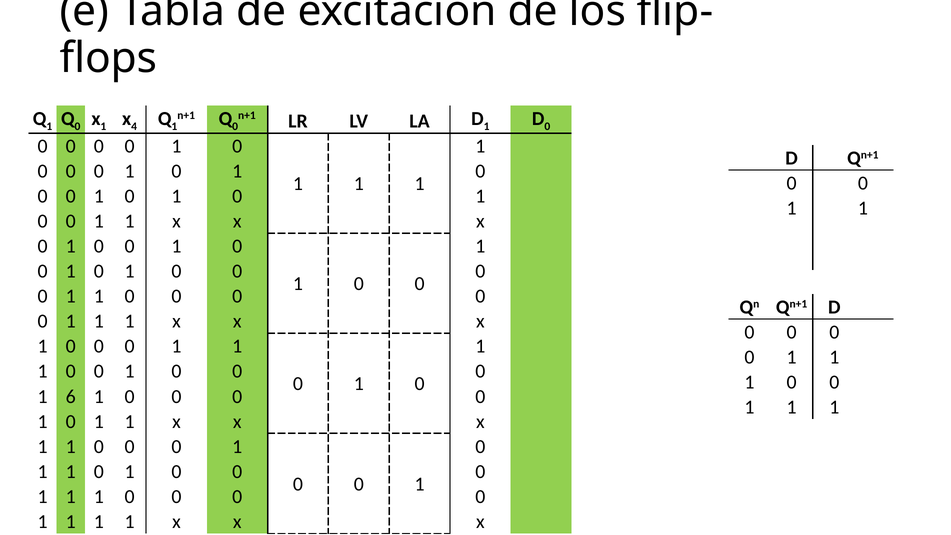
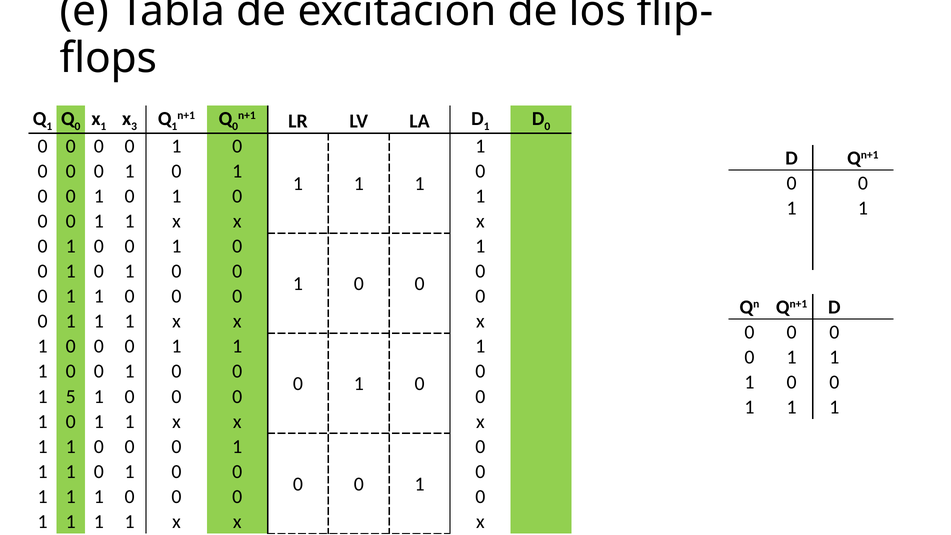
4: 4 -> 3 (134, 126)
6: 6 -> 5 (71, 396)
